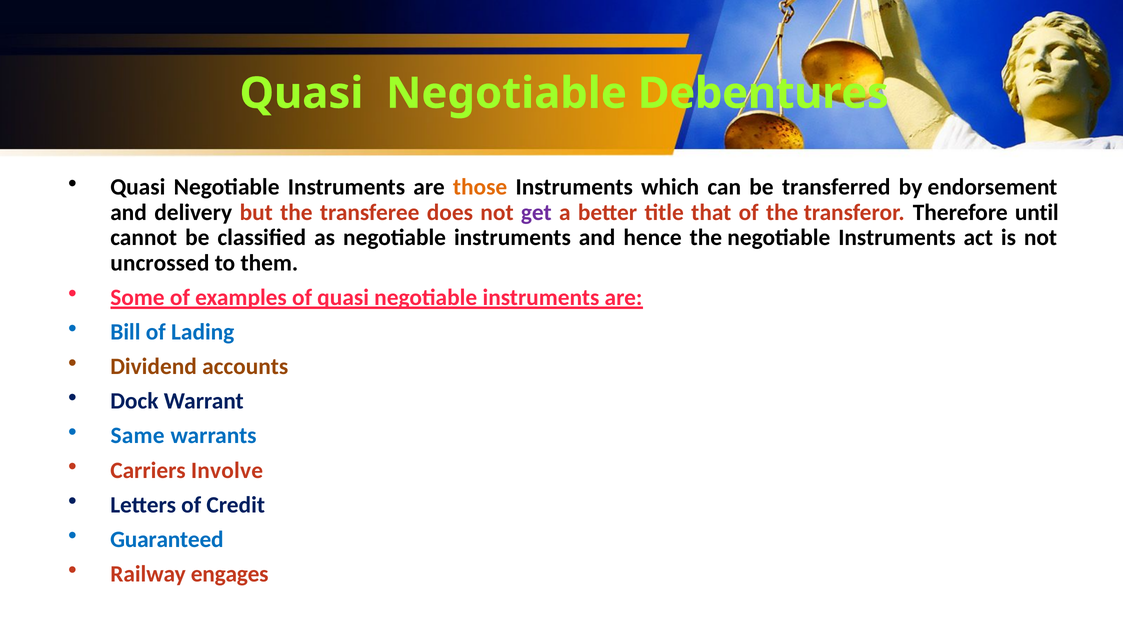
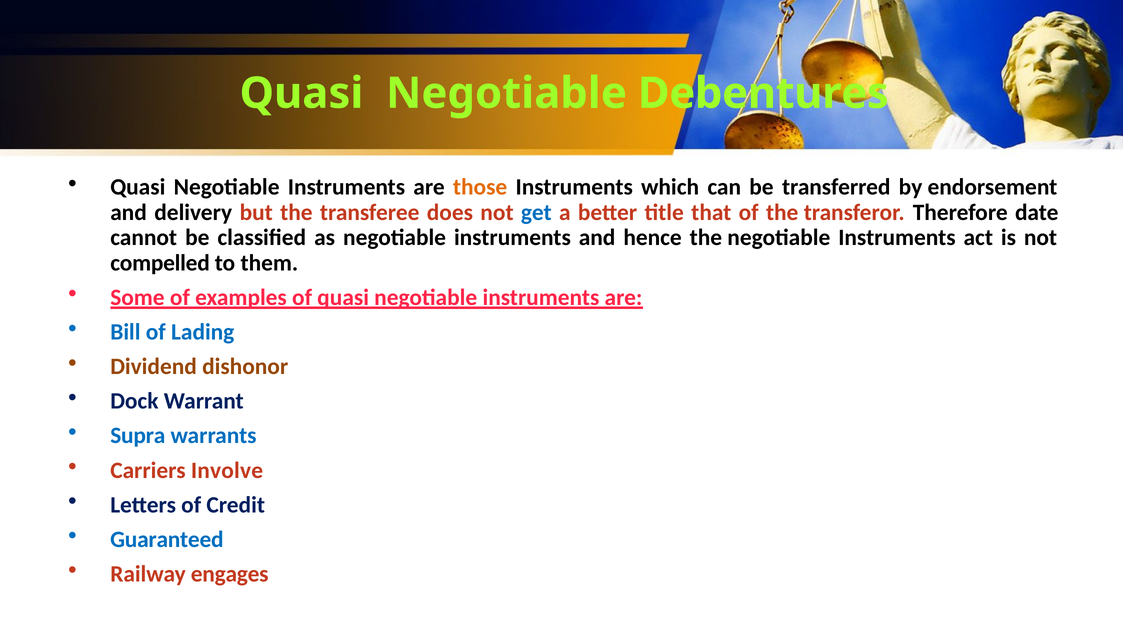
get colour: purple -> blue (536, 212)
until: until -> date (1037, 212)
uncrossed: uncrossed -> compelled (160, 263)
accounts: accounts -> dishonor (245, 366)
Same: Same -> Supra (138, 436)
